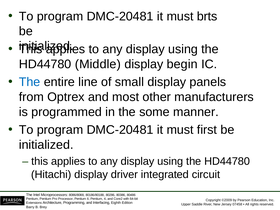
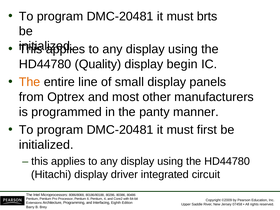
Middle: Middle -> Quality (98, 64)
The colour: blue -> orange (30, 82)
some: some -> panty (154, 112)
